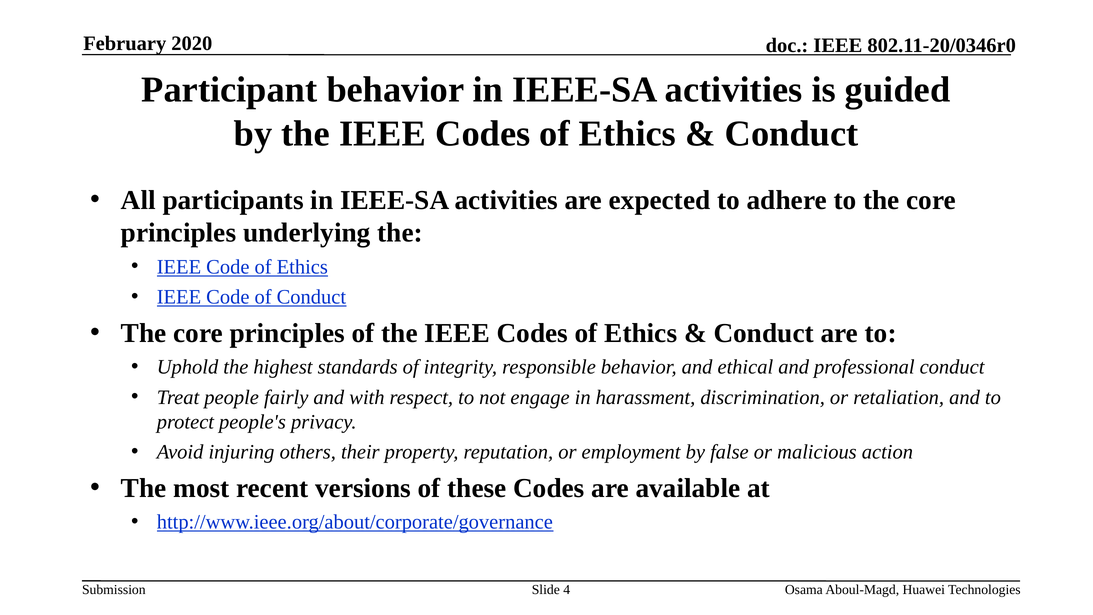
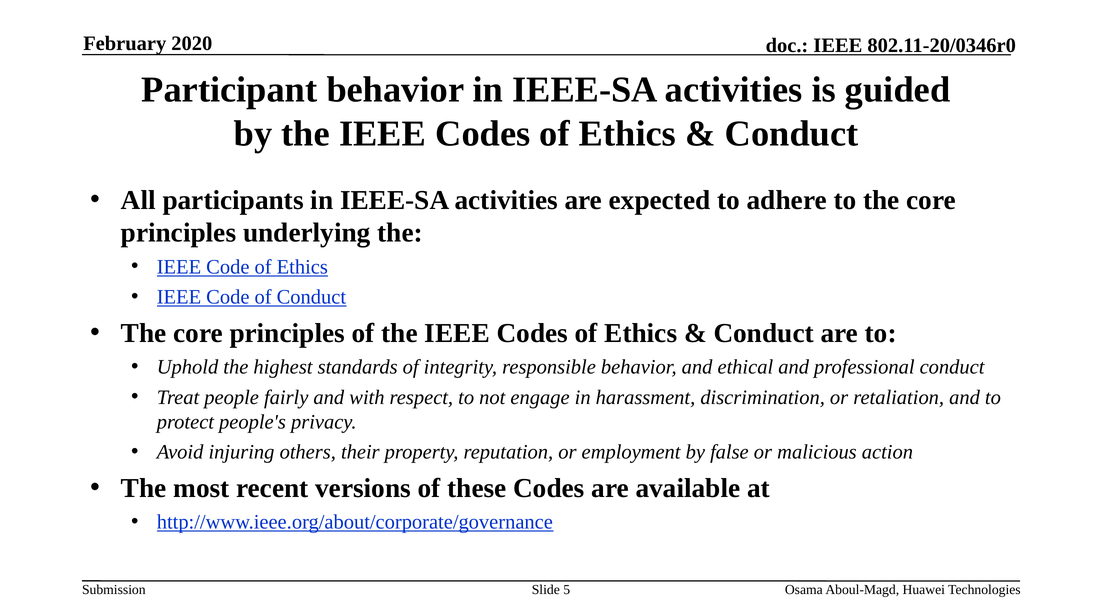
4: 4 -> 5 (567, 590)
